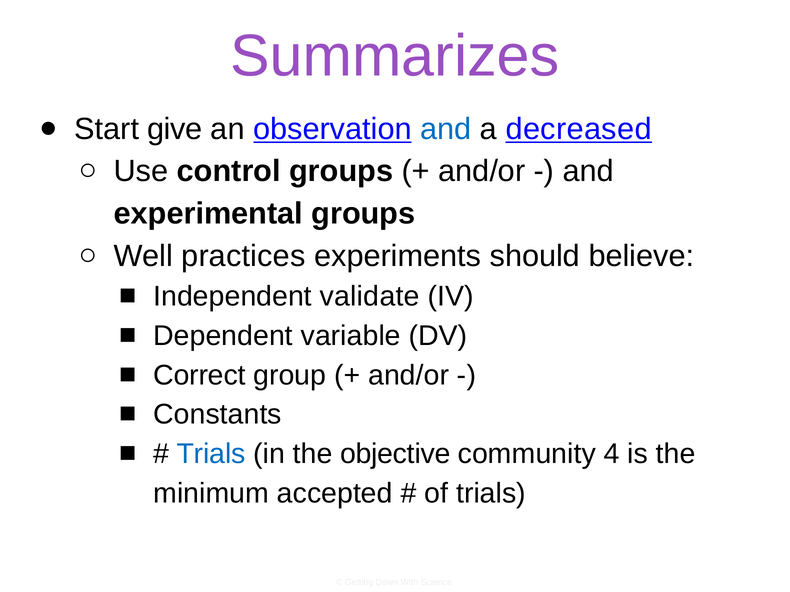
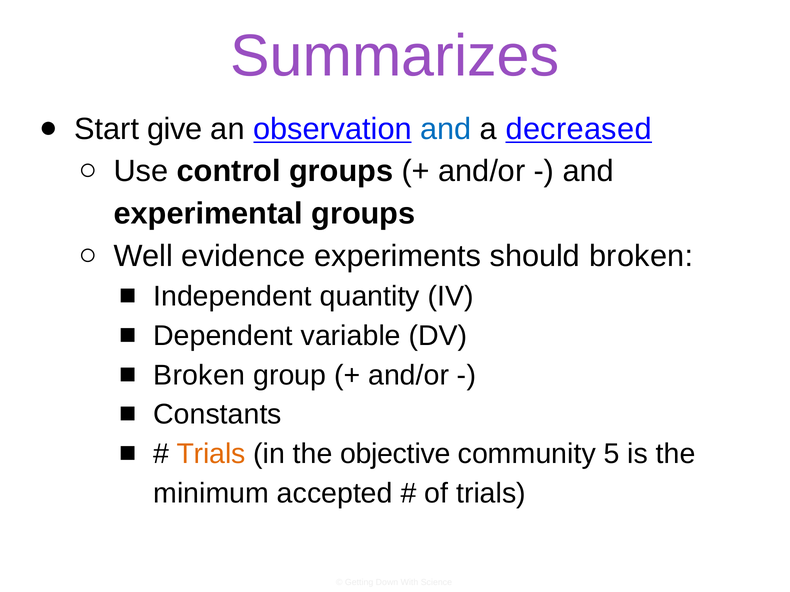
practices: practices -> evidence (243, 256)
should believe: believe -> broken (641, 256)
validate: validate -> quantity (370, 297)
Correct: Correct -> Broken (199, 376)
Trials colour: blue -> orange (211, 454)
4: 4 -> 5 (612, 454)
